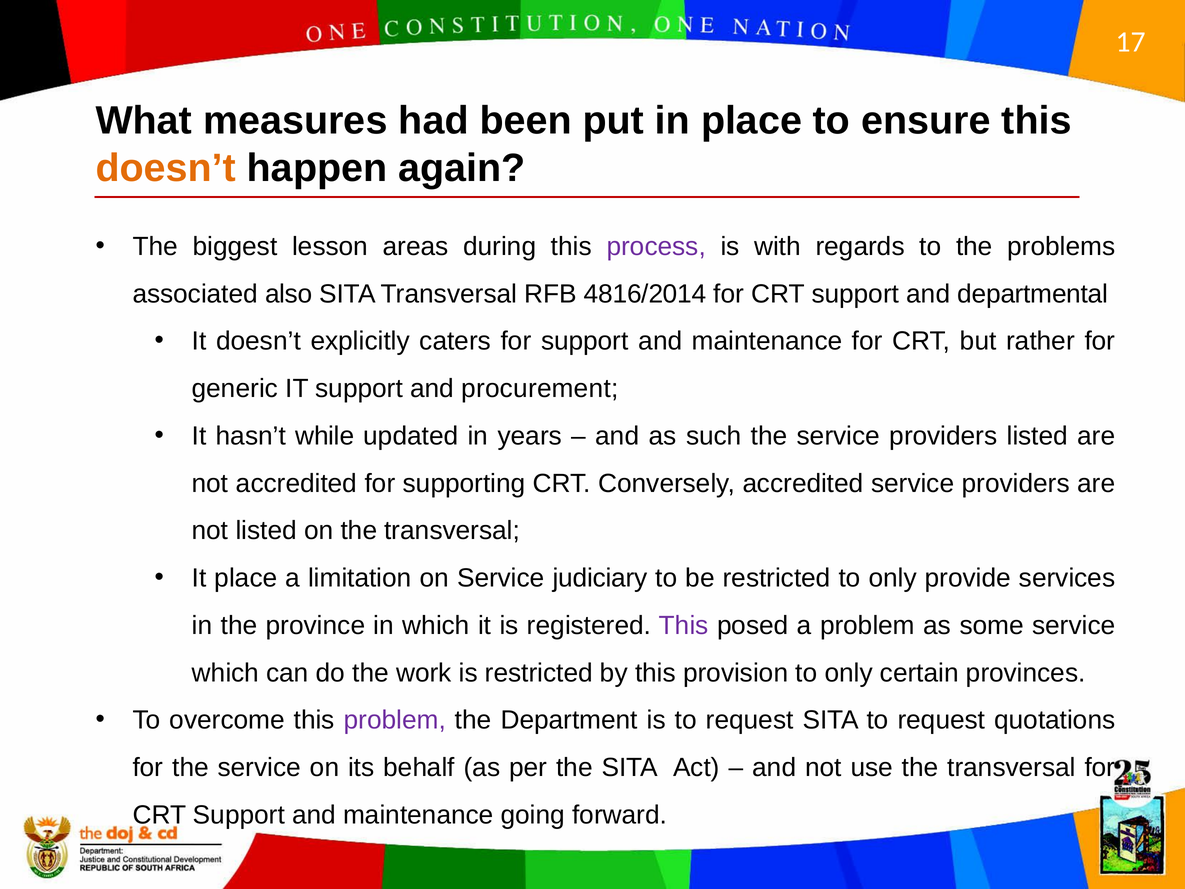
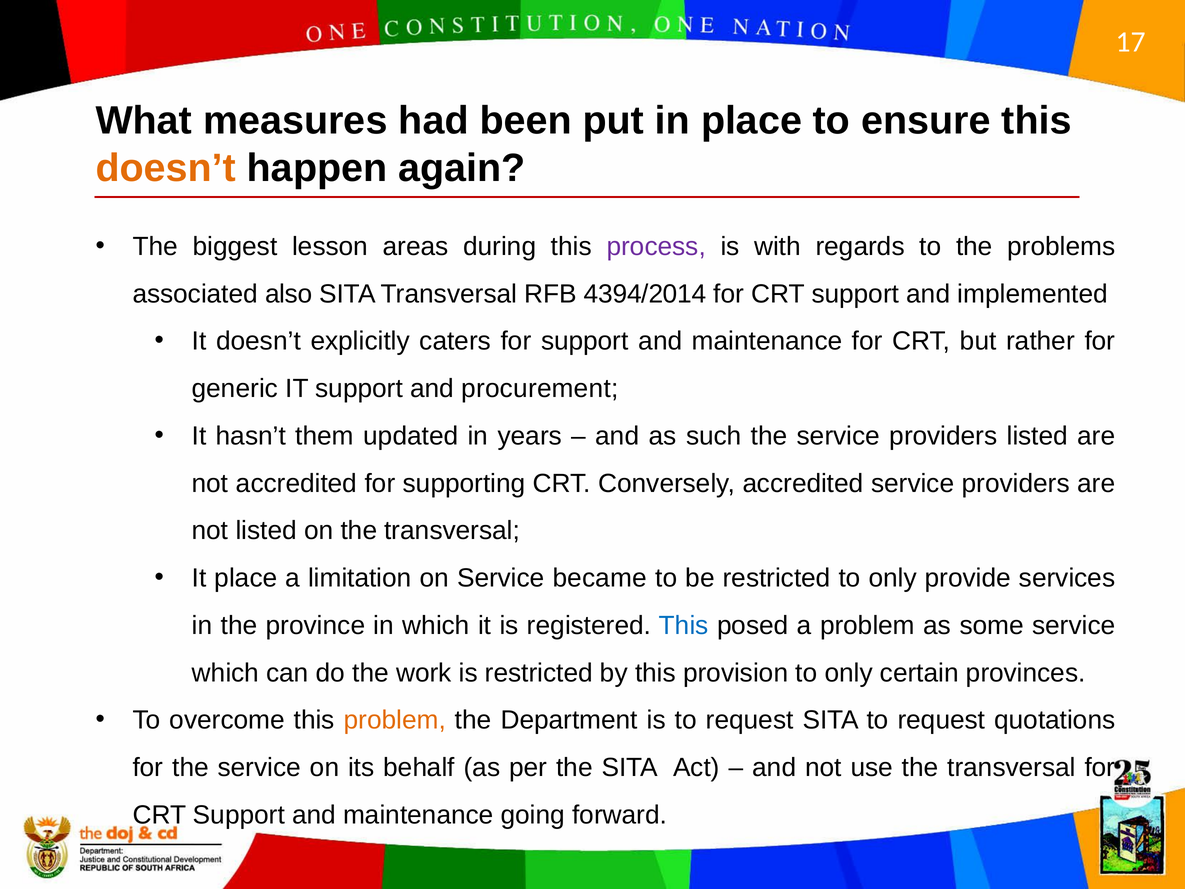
4816/2014: 4816/2014 -> 4394/2014 (645, 294)
departmental: departmental -> implemented (1033, 294)
while: while -> them (325, 436)
judiciary: judiciary -> became (600, 578)
This colour: purple -> blue (684, 625)
problem colour: purple -> orange (395, 720)
